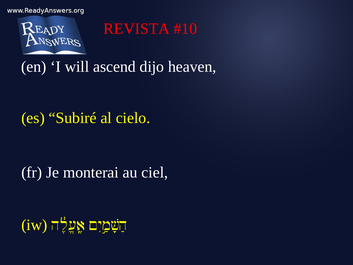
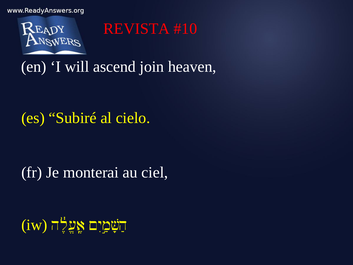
dijo: dijo -> join (152, 67)
